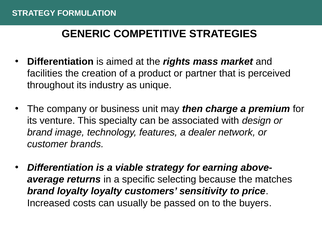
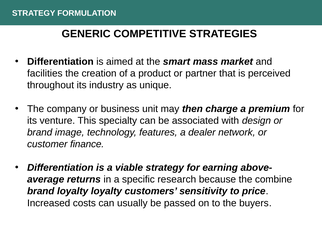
rights: rights -> smart (177, 62)
brands: brands -> finance (87, 144)
selecting: selecting -> research (177, 180)
matches: matches -> combine (274, 180)
